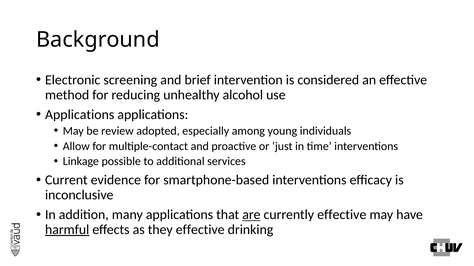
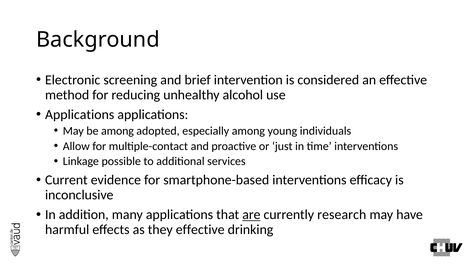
be review: review -> among (118, 131)
currently effective: effective -> research (342, 215)
harmful underline: present -> none (67, 230)
